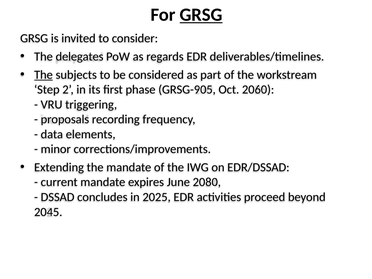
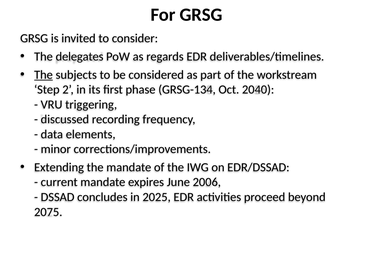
GRSG underline: present -> none (201, 15)
GRSG-905: GRSG-905 -> GRSG-134 (187, 90)
2060: 2060 -> 2040 (258, 90)
proposals: proposals -> discussed (65, 119)
2080: 2080 -> 2006 (207, 182)
2045: 2045 -> 2075 (48, 212)
